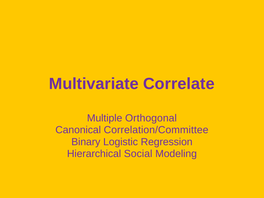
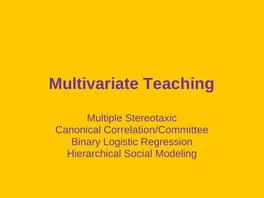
Correlate: Correlate -> Teaching (179, 84)
Orthogonal: Orthogonal -> Stereotaxic (151, 118)
